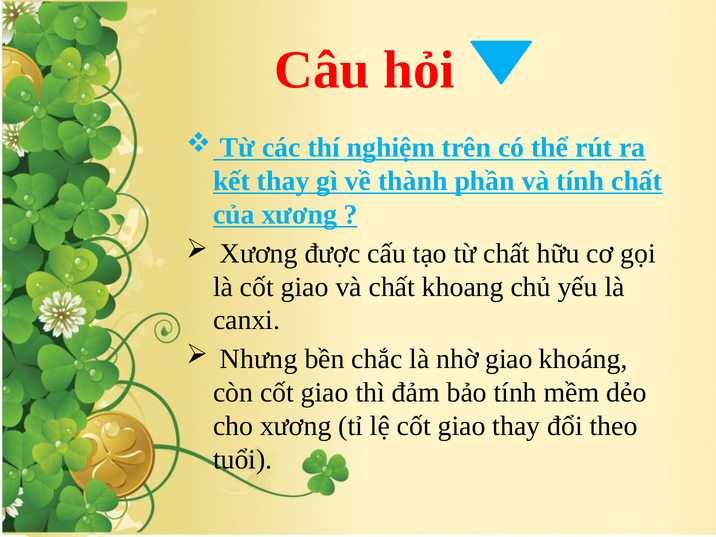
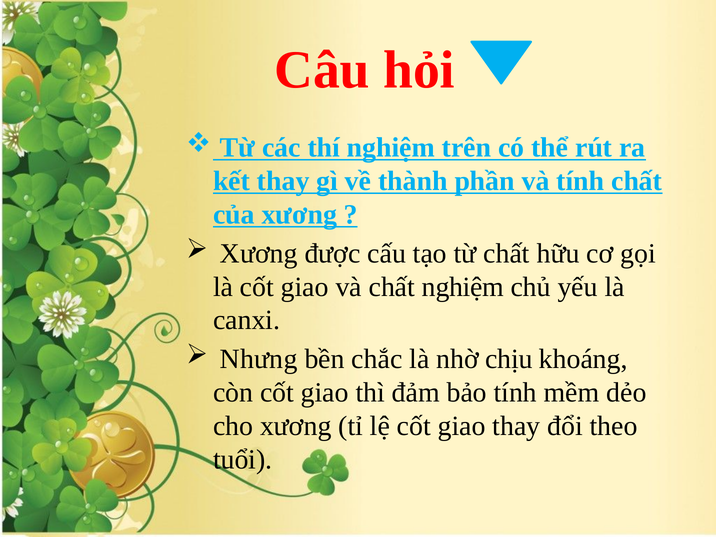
chất khoang: khoang -> nghiệm (463, 287)
nhờ giao: giao -> chịu (509, 359)
